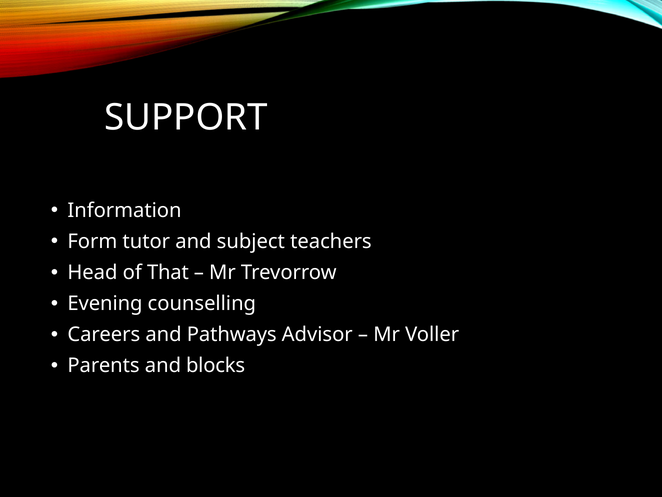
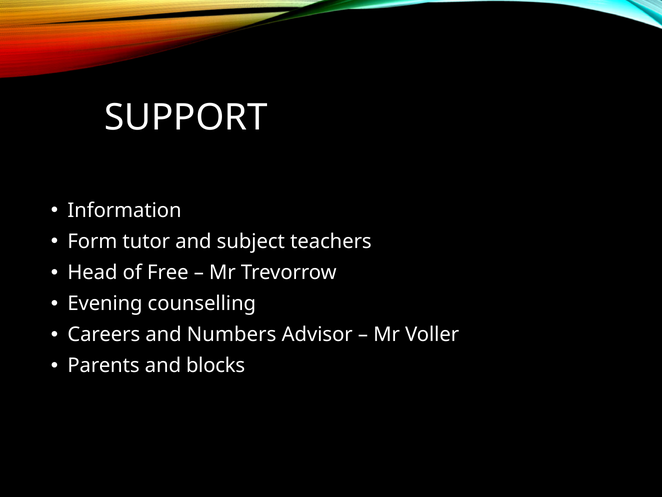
That: That -> Free (168, 272)
Pathways: Pathways -> Numbers (232, 334)
